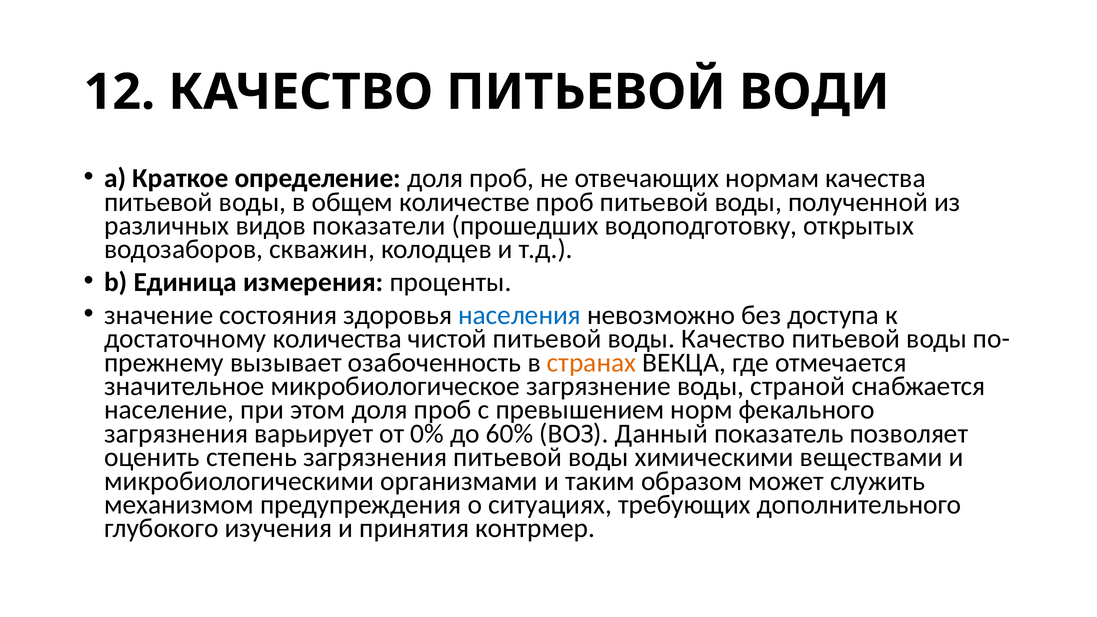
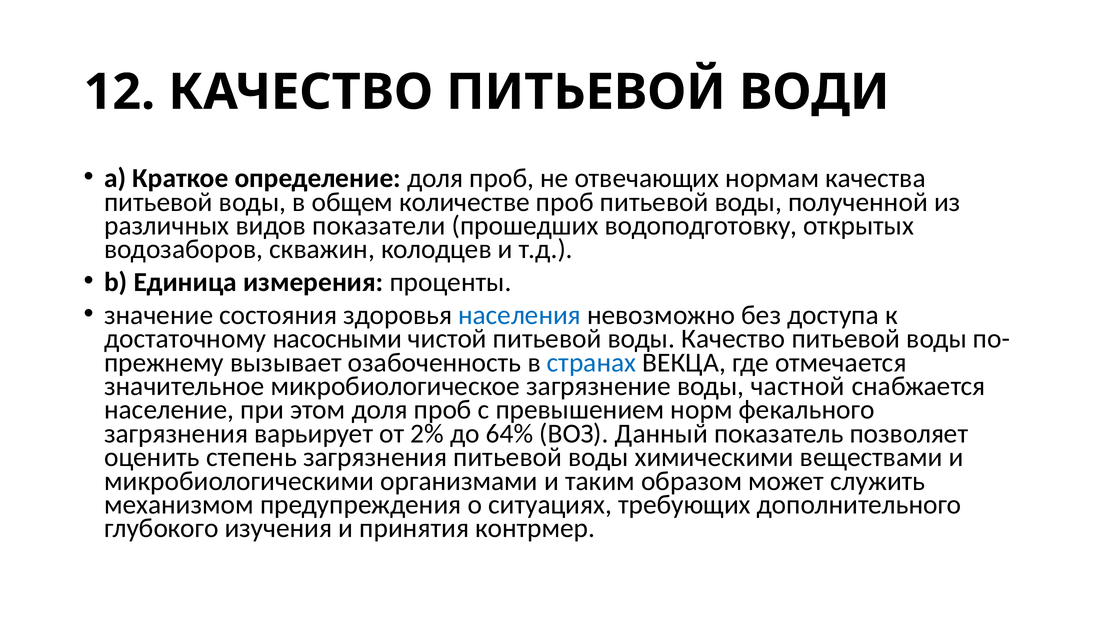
количества: количества -> насосными (337, 339)
странах colour: orange -> blue (592, 363)
страной: страной -> частной (798, 386)
0%: 0% -> 2% (427, 434)
60%: 60% -> 64% (510, 434)
